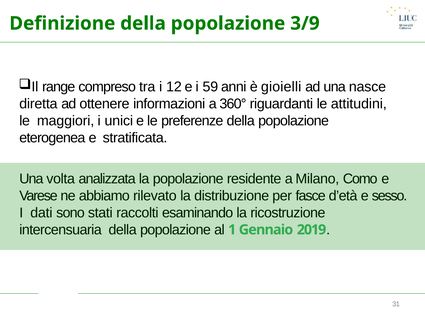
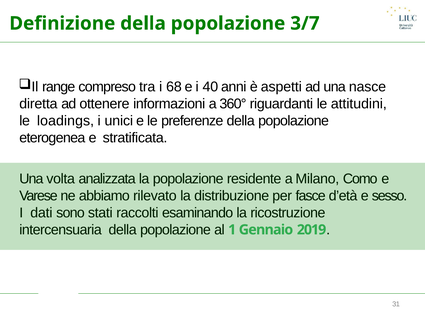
3/9: 3/9 -> 3/7 (305, 23)
12: 12 -> 68 (174, 87)
59: 59 -> 40 (210, 87)
gioielli: gioielli -> aspetti (281, 87)
maggiori: maggiori -> loadings (66, 121)
